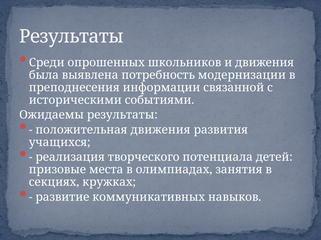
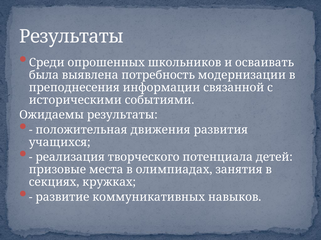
и движения: движения -> осваивать (265, 63)
